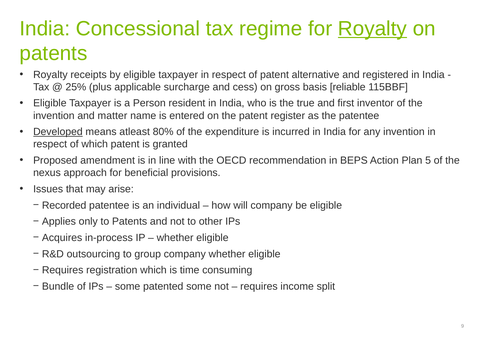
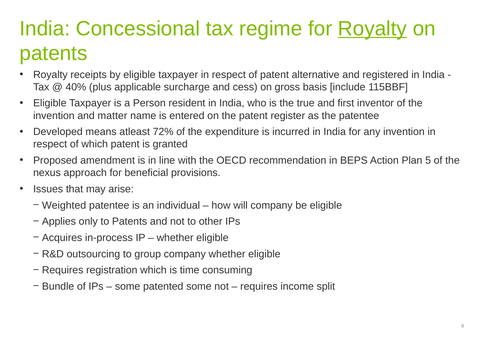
25%: 25% -> 40% (76, 87)
reliable: reliable -> include (348, 87)
Developed underline: present -> none (58, 132)
80%: 80% -> 72% (163, 132)
Recorded: Recorded -> Weighted (64, 206)
